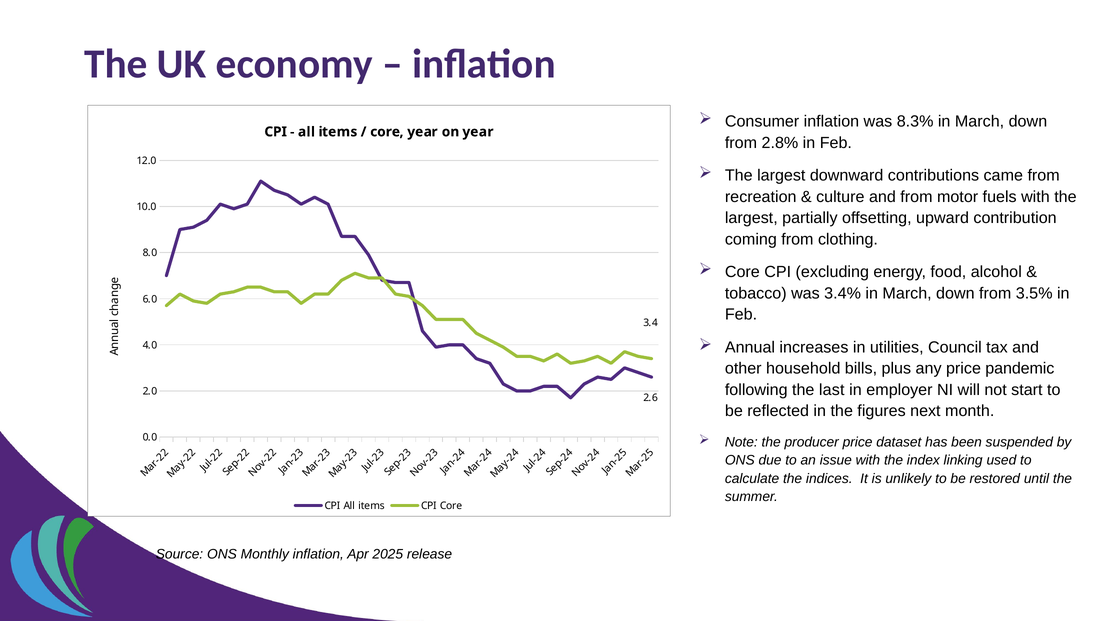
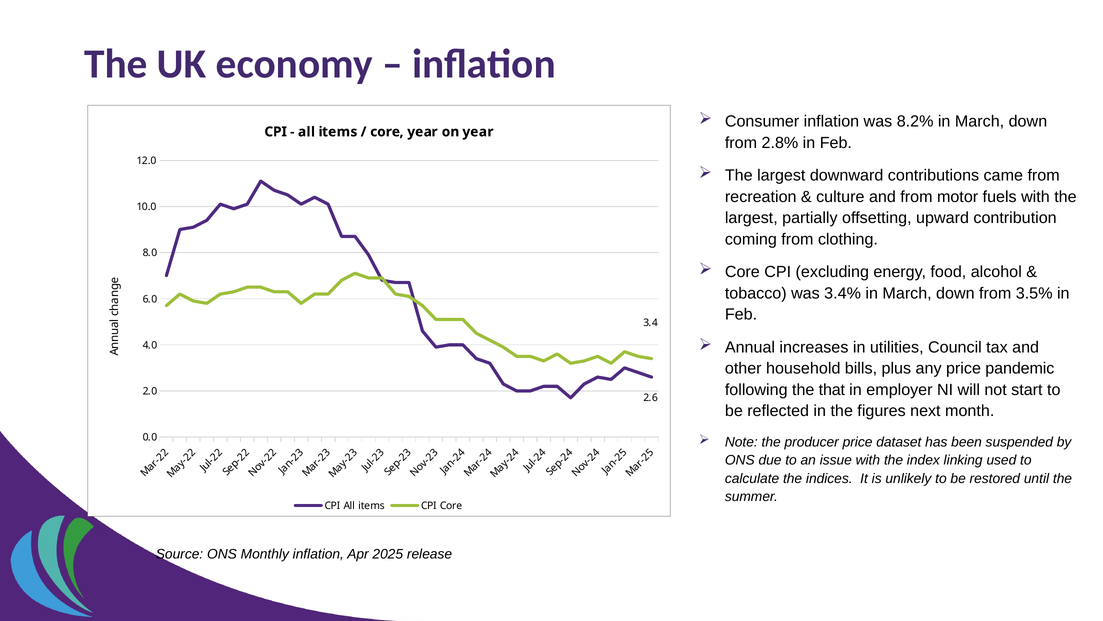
8.3%: 8.3% -> 8.2% (915, 121)
last: last -> that (832, 390)
